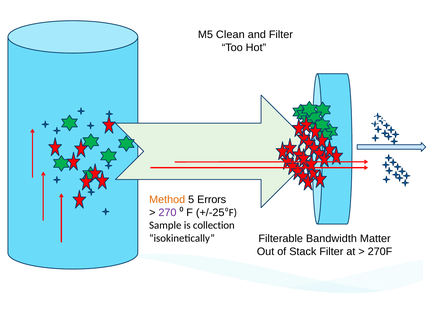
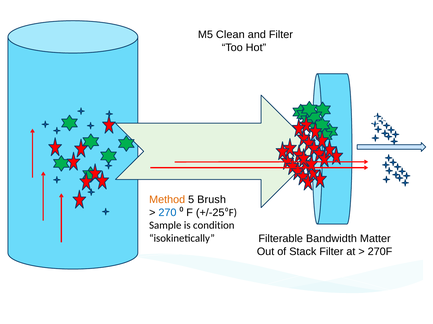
Errors: Errors -> Brush (212, 200)
270 colour: purple -> blue (167, 213)
collection: collection -> condition (214, 226)
